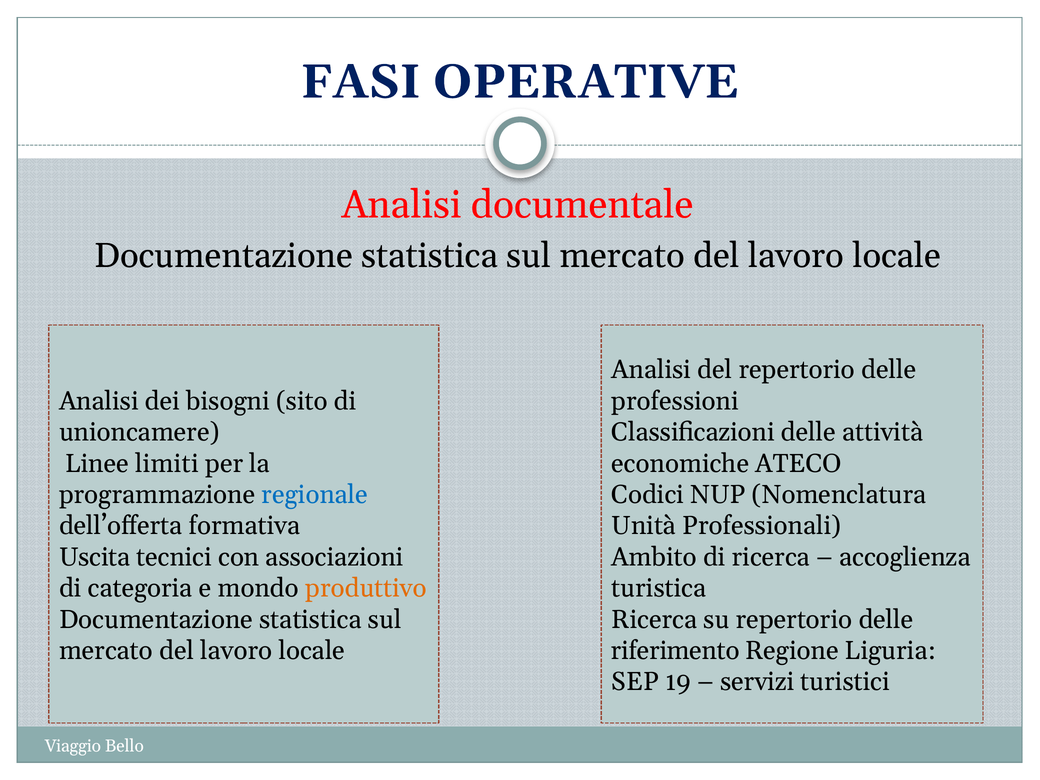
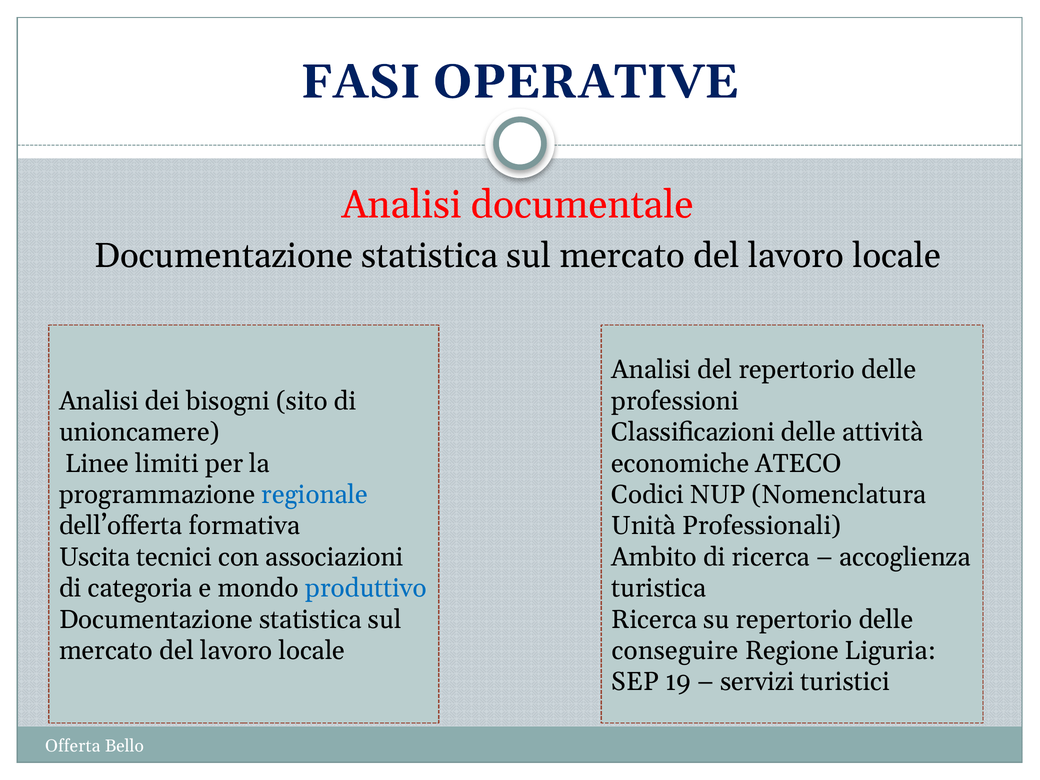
produttivo colour: orange -> blue (366, 588)
riferimento: riferimento -> conseguire (675, 651)
Viaggio: Viaggio -> Offerta (73, 746)
